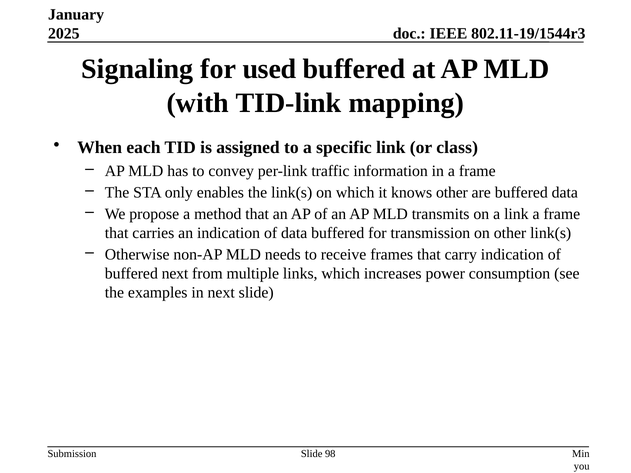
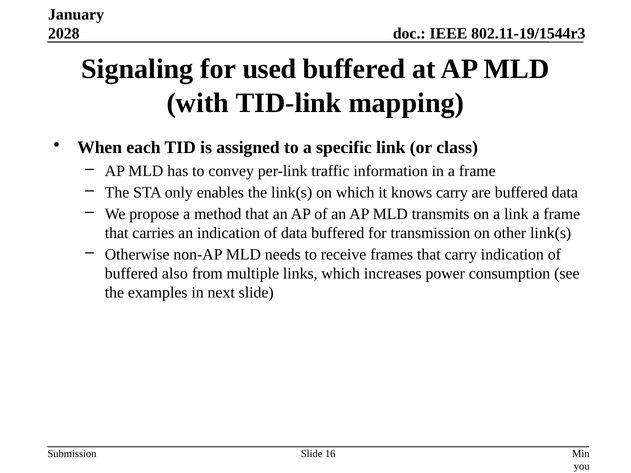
2025: 2025 -> 2028 (64, 34)
knows other: other -> carry (452, 193)
buffered next: next -> also (175, 274)
98: 98 -> 16 (330, 454)
